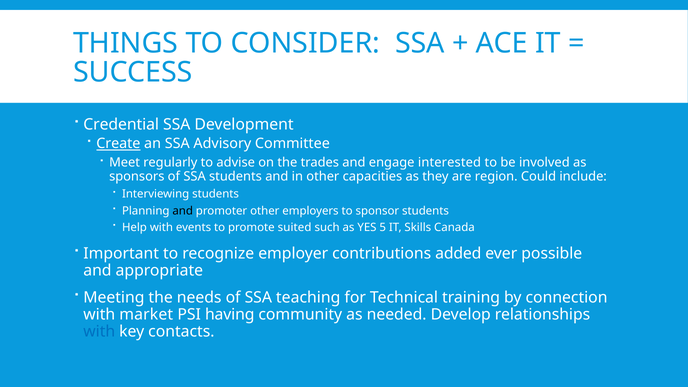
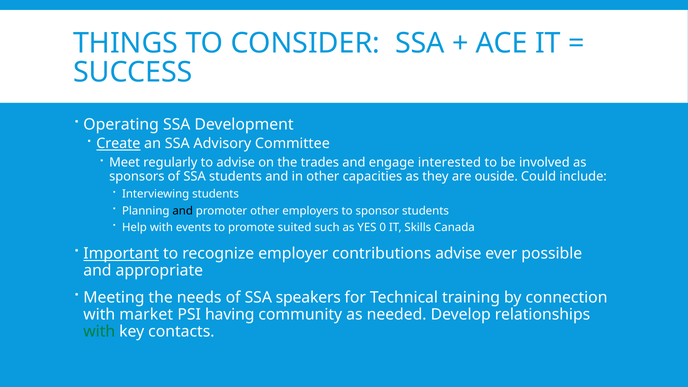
Credential: Credential -> Operating (121, 125)
region: region -> ouside (496, 177)
5: 5 -> 0 (383, 227)
Important underline: none -> present (121, 254)
contributions added: added -> advise (458, 254)
teaching: teaching -> speakers (308, 298)
with colour: blue -> green (99, 332)
